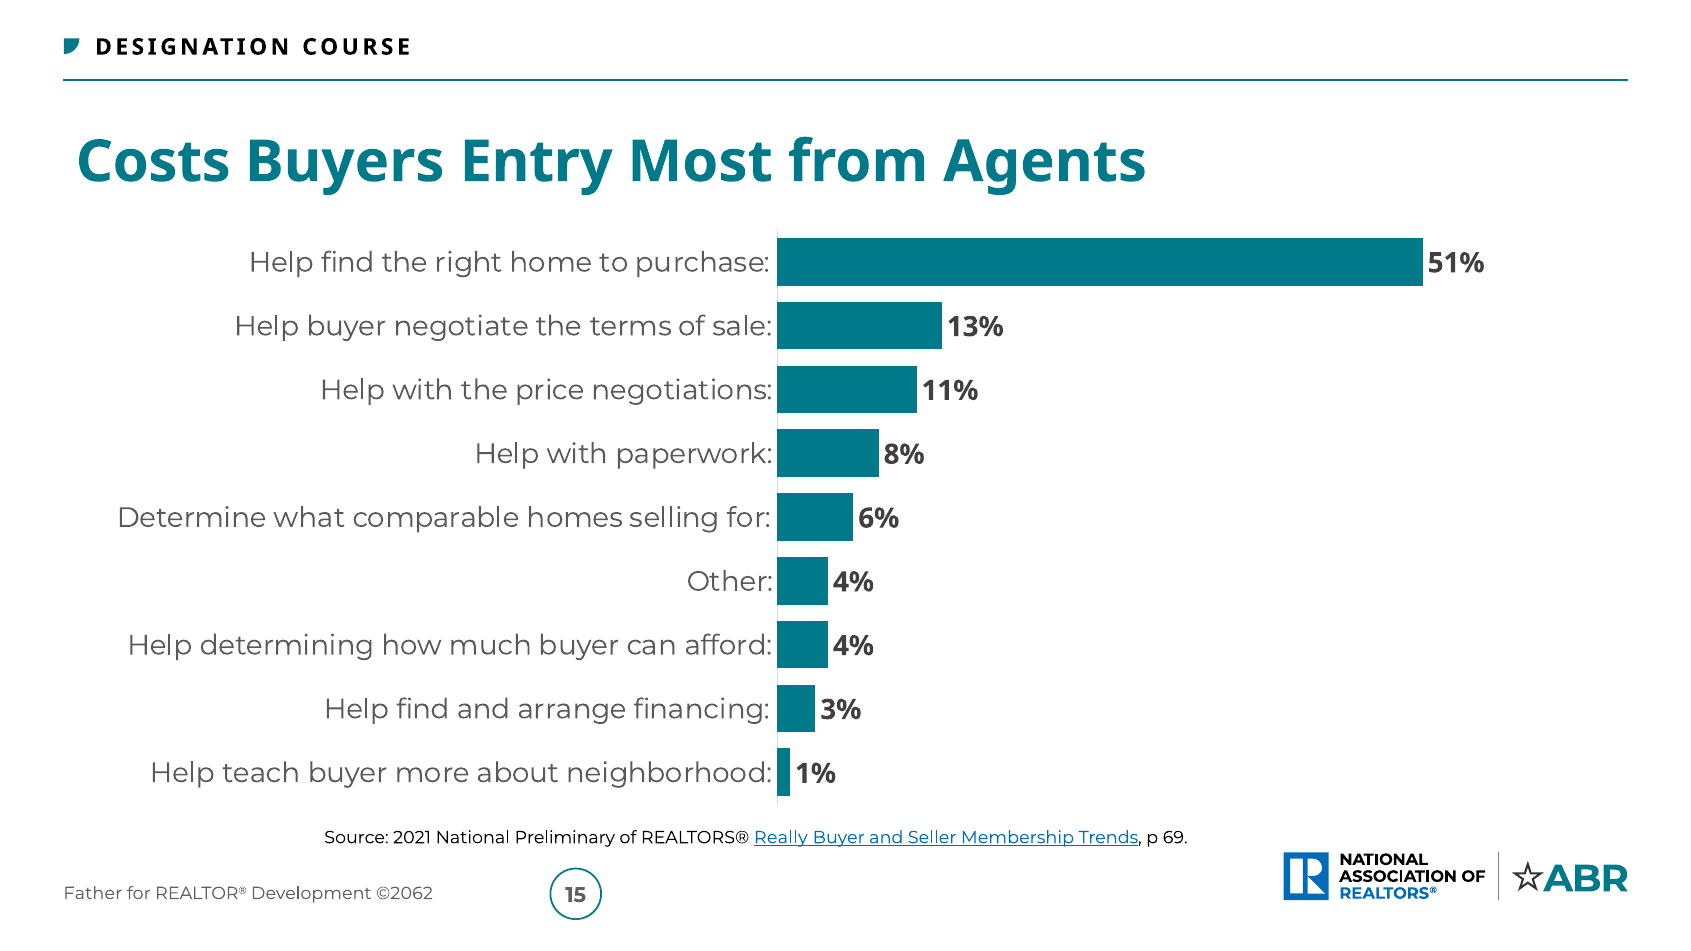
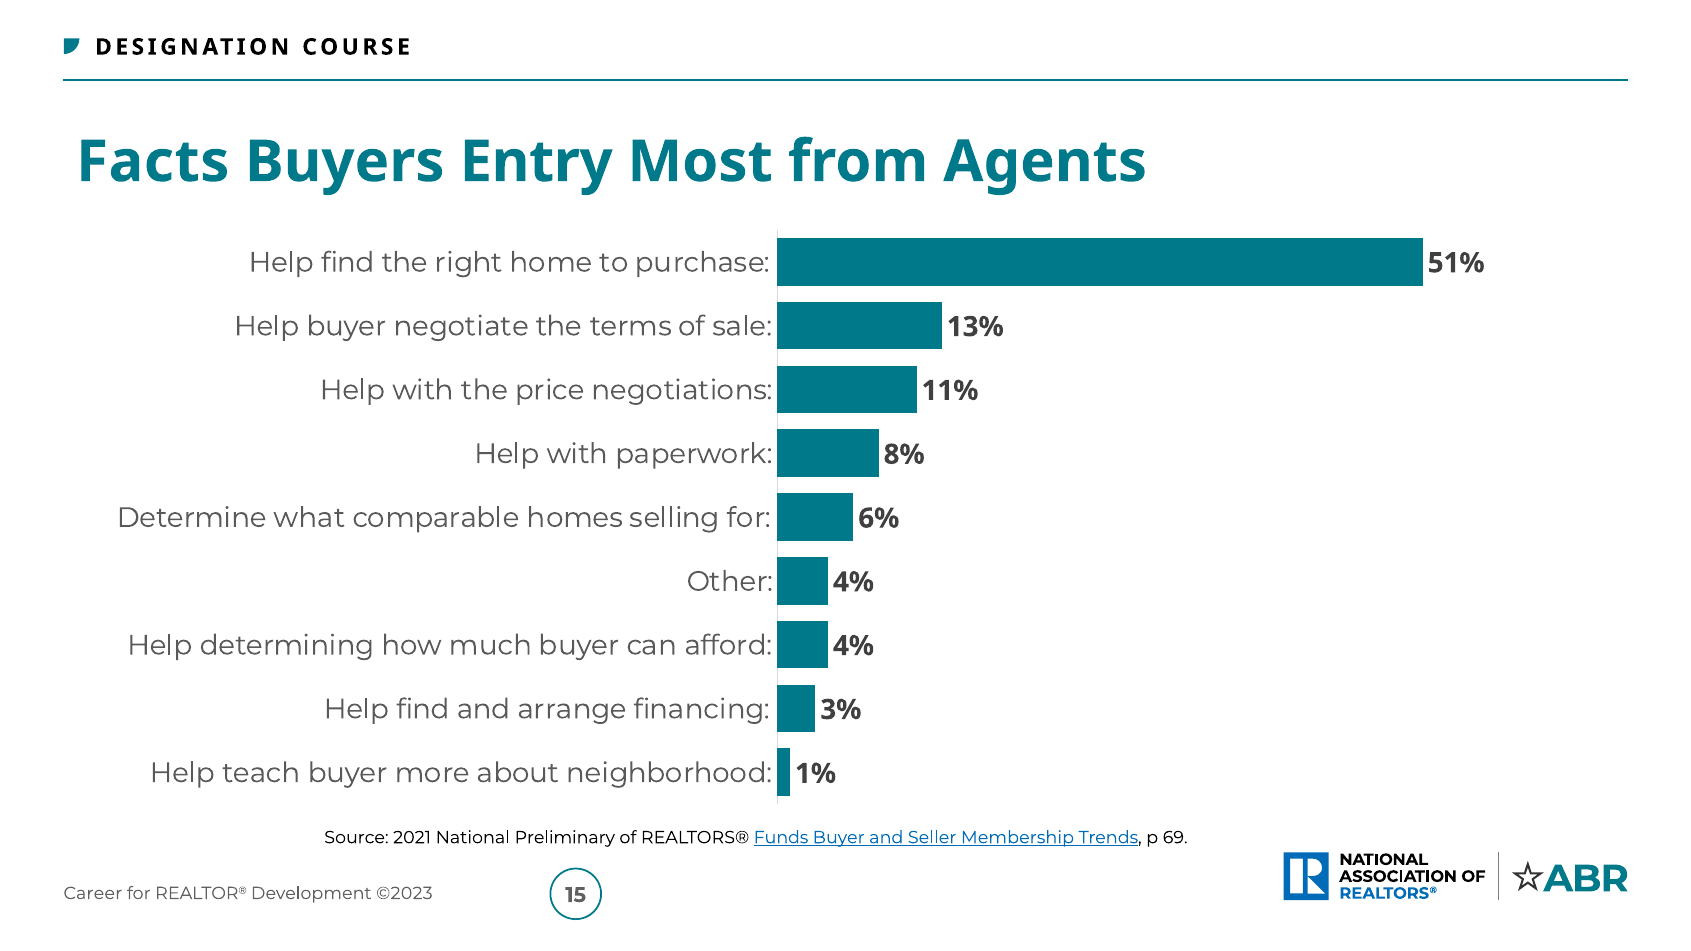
Costs: Costs -> Facts (153, 162)
Really: Really -> Funds (781, 838)
Father: Father -> Career (93, 893)
©2062: ©2062 -> ©2023 (404, 893)
